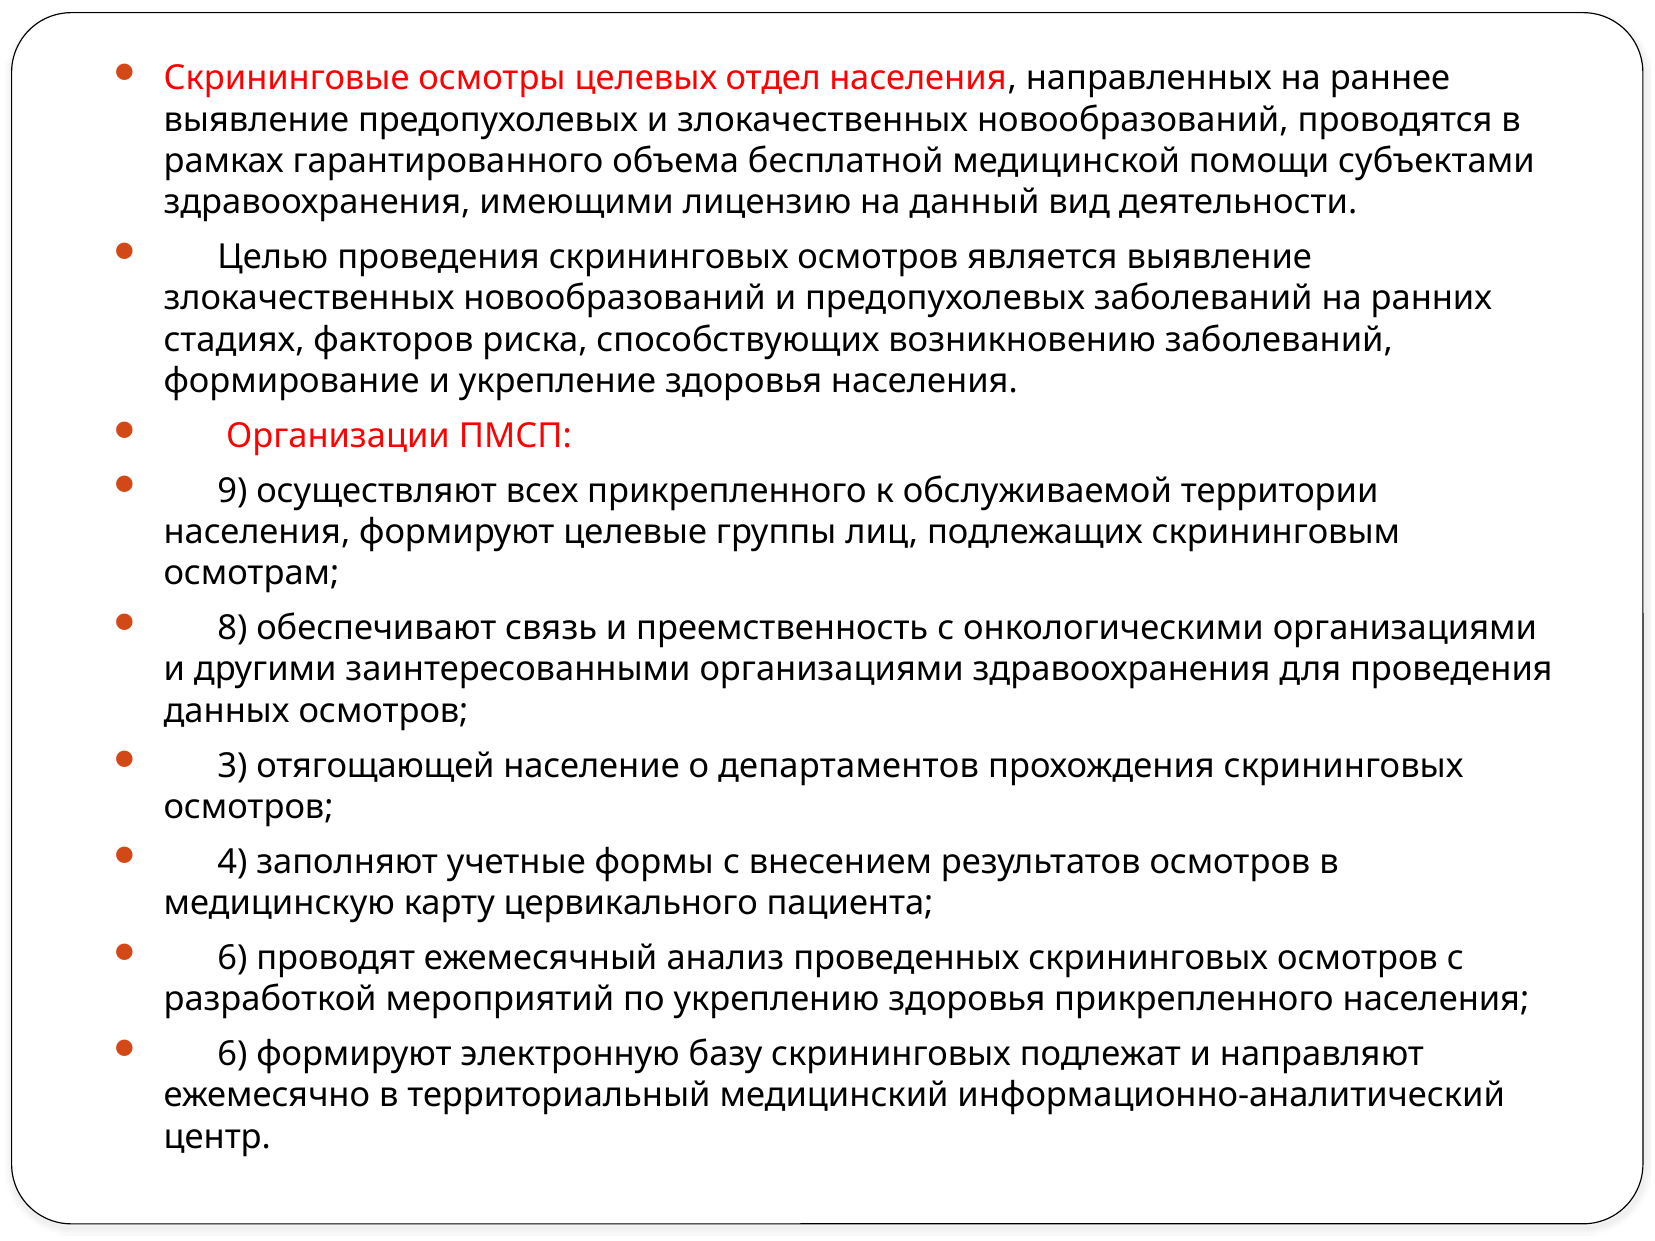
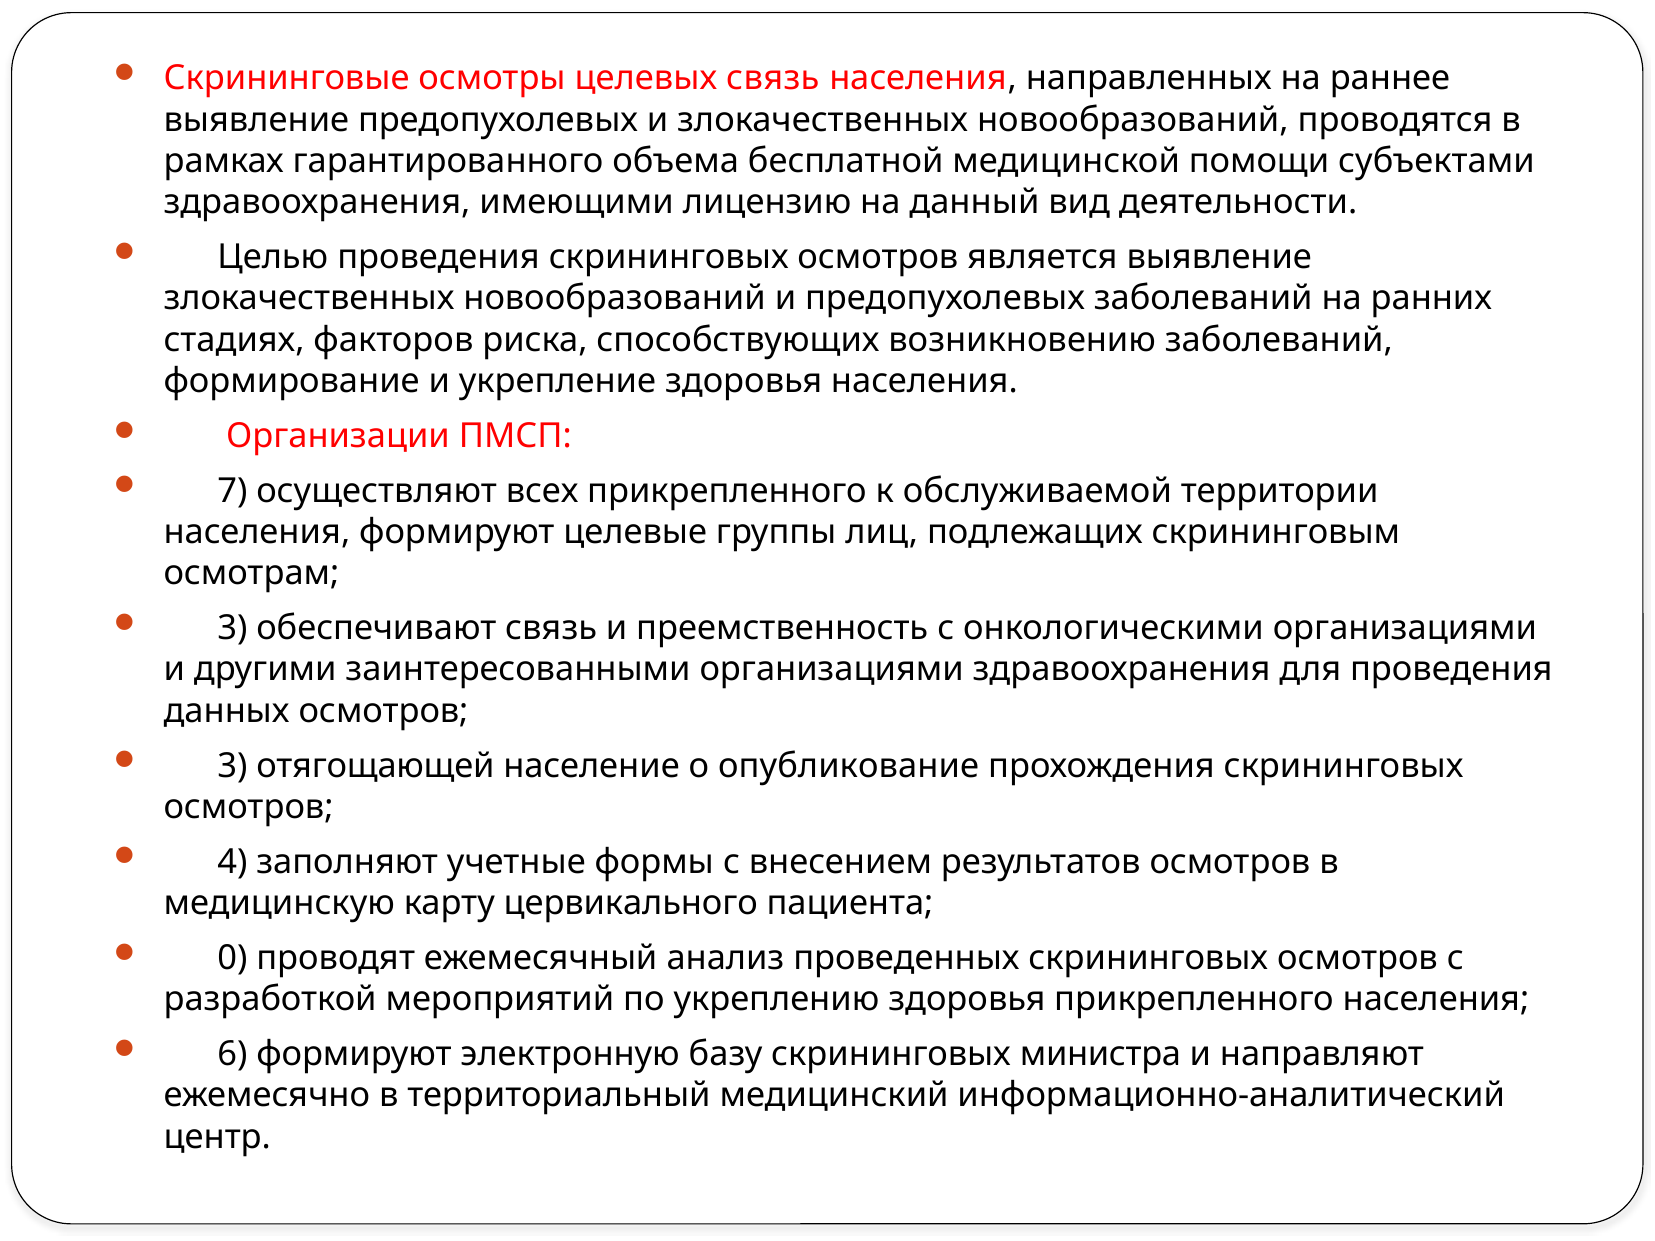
целевых отдел: отдел -> связь (773, 78)
9: 9 -> 7 (232, 491)
8: 8 -> 3 (232, 628)
департаментов: департаментов -> опубликование (849, 766)
6: 6 -> 0 (232, 958)
подлежат: подлежат -> министра (1100, 1054)
